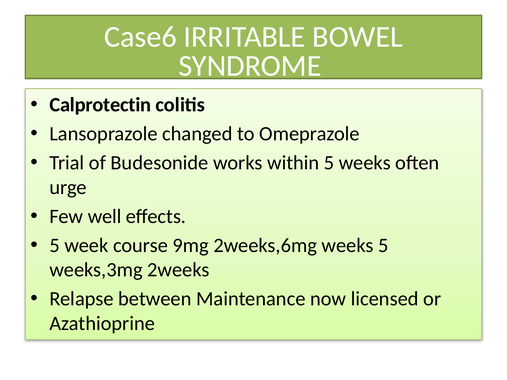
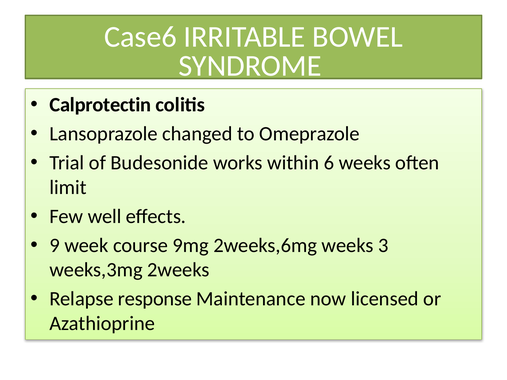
within 5: 5 -> 6 (329, 163)
urge: urge -> limit (68, 187)
5: 5 -> 9 (55, 246)
weeks 5: 5 -> 3 (383, 246)
between: between -> response (155, 299)
